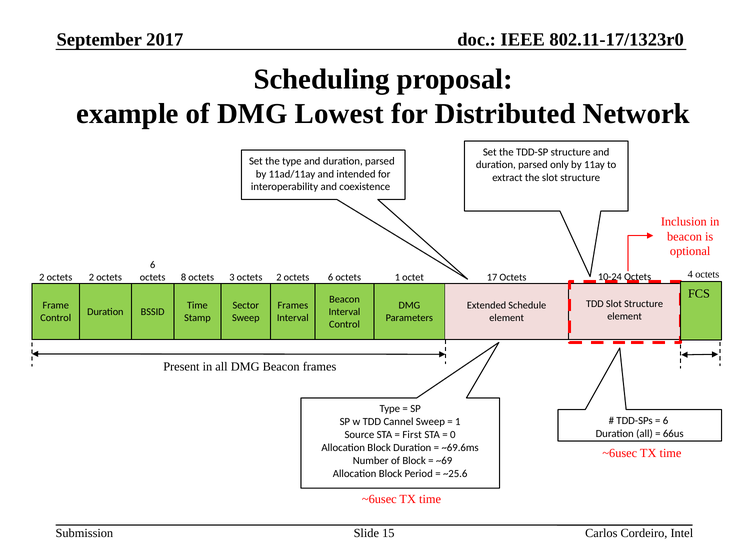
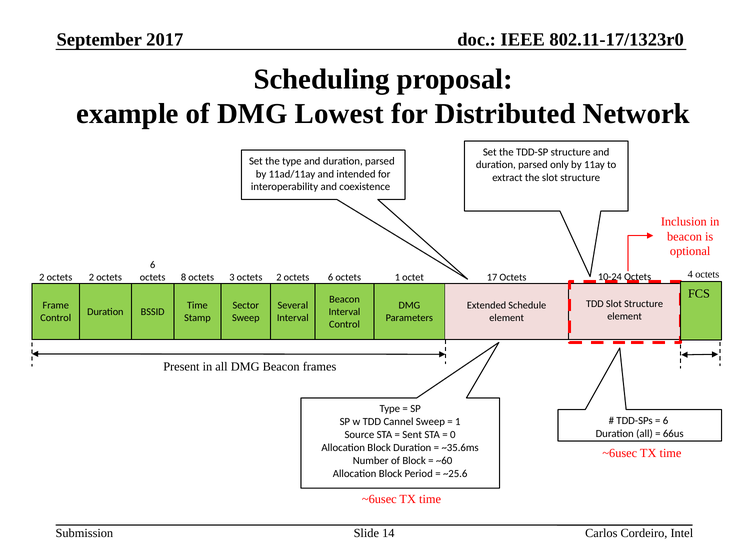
Frames: Frames -> Several (293, 306)
First: First -> Sent (412, 435)
~69.6ms: ~69.6ms -> ~35.6ms (460, 448)
~69: ~69 -> ~60 (444, 461)
15: 15 -> 14 (388, 534)
